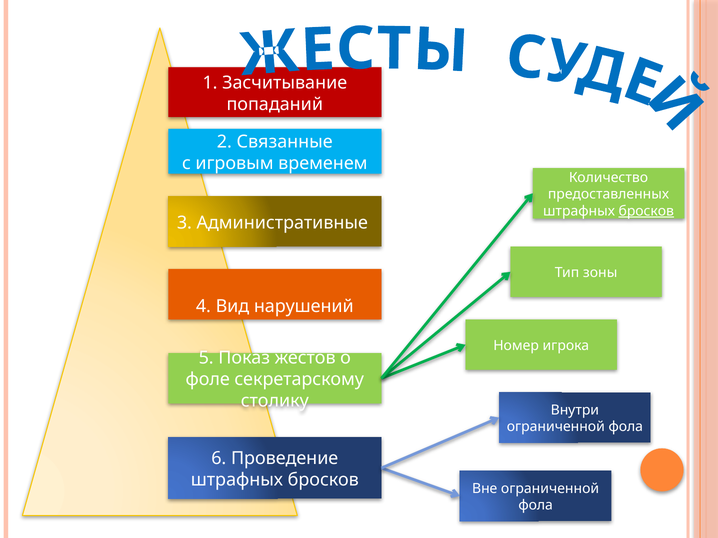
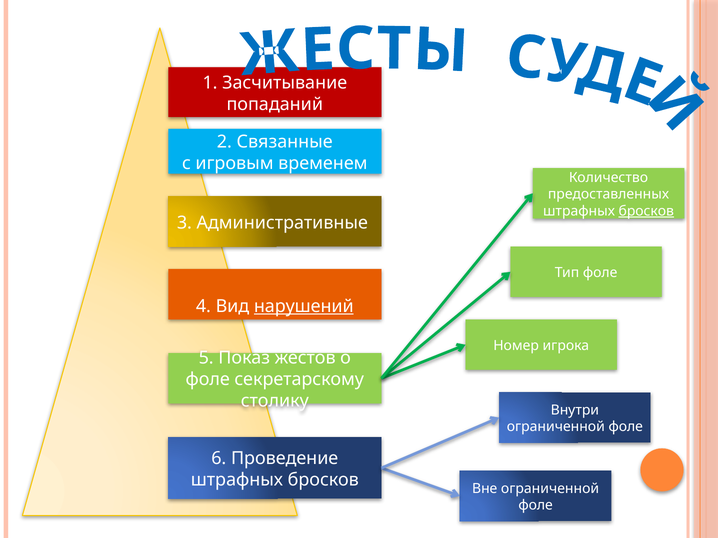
Тип зоны: зоны -> фоле (600, 273)
нарушений underline: none -> present (304, 306)
фола: фола -> фоле (626, 427)
фола: фола -> фоле (536, 506)
